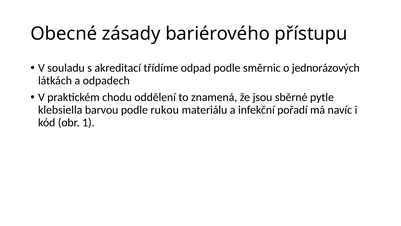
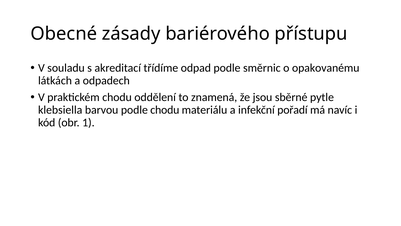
jednorázových: jednorázových -> opakovanému (326, 68)
podle rukou: rukou -> chodu (165, 110)
